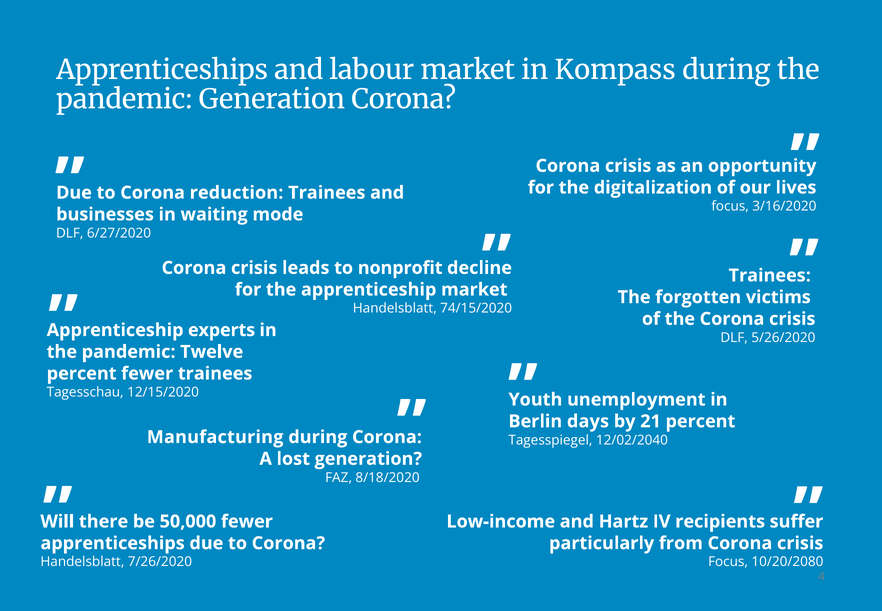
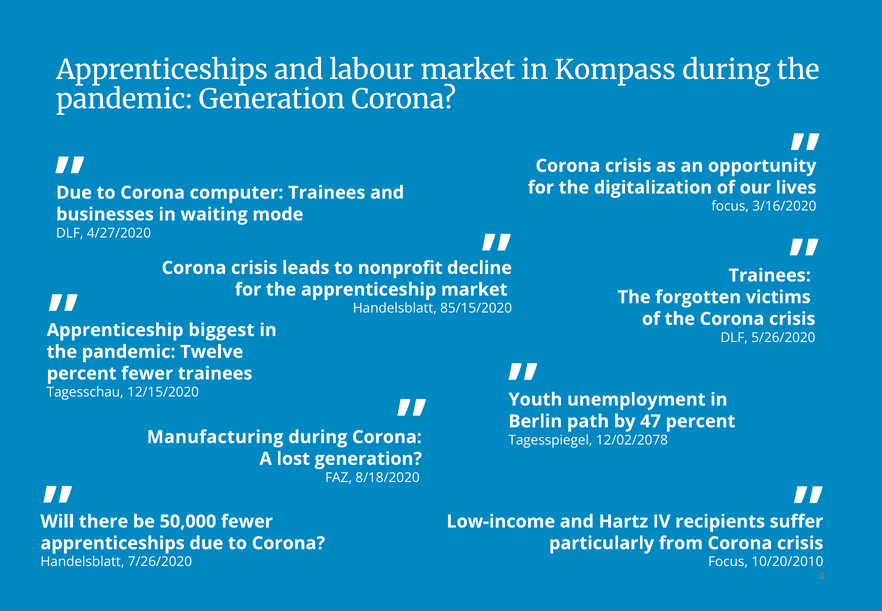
reduction: reduction -> computer (237, 193)
6/27/2020: 6/27/2020 -> 4/27/2020 (119, 233)
74/15/2020: 74/15/2020 -> 85/15/2020 (476, 308)
experts: experts -> biggest (221, 330)
days: days -> path (588, 421)
21: 21 -> 47 (651, 421)
12/02/2040: 12/02/2040 -> 12/02/2078 (632, 440)
10/20/2080: 10/20/2080 -> 10/20/2010 (787, 562)
